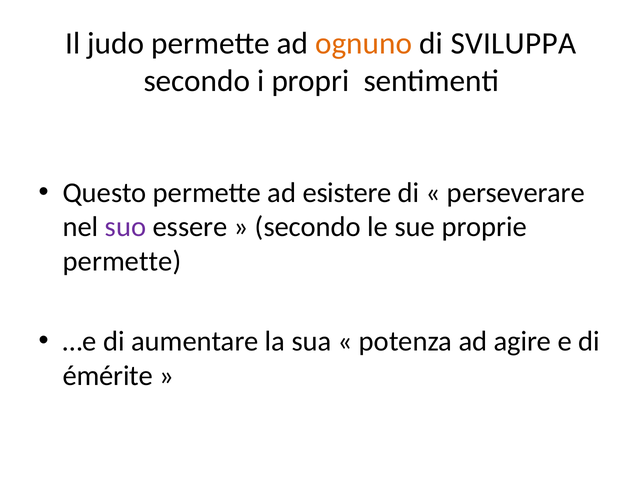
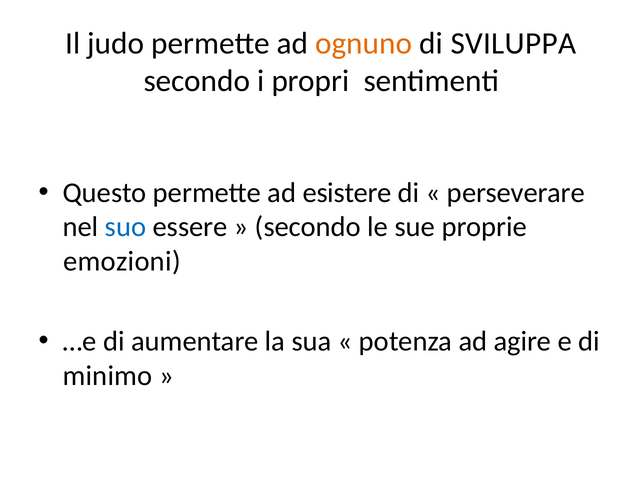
suo colour: purple -> blue (126, 227)
permette: permette -> emozioni (122, 261)
émérite: émérite -> minimo (108, 376)
